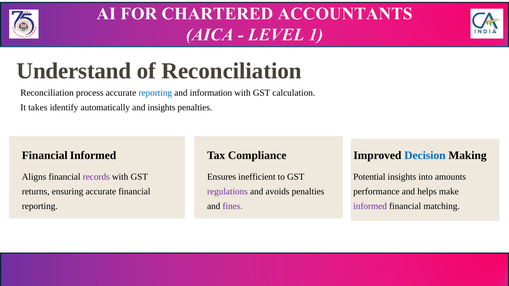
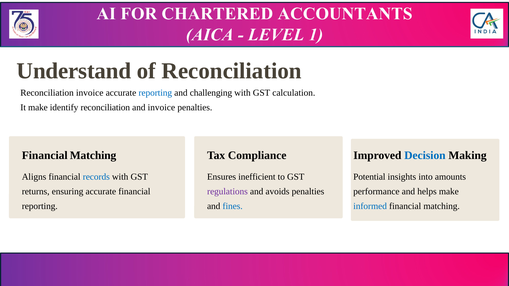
Reconciliation process: process -> invoice (90, 93)
information: information -> challenging (211, 93)
It takes: takes -> make (38, 108)
identify automatically: automatically -> reconciliation (105, 108)
and insights: insights -> invoice (161, 108)
Informed: Informed -> Matching (93, 156)
records colour: purple -> blue (96, 177)
fines colour: purple -> blue (233, 206)
informed colour: purple -> blue (370, 206)
